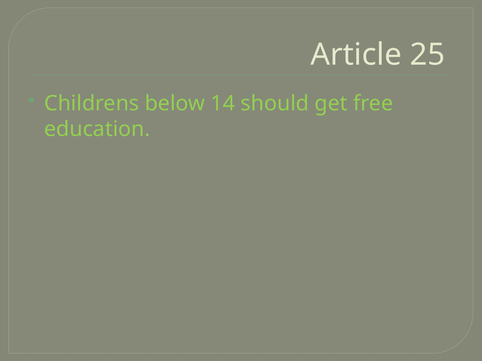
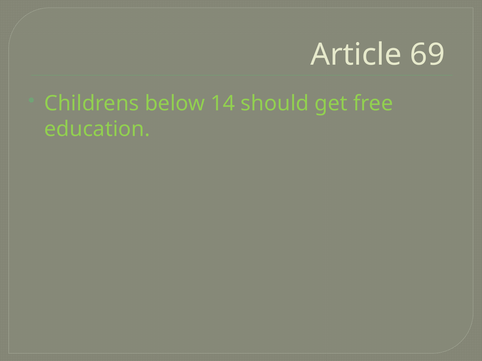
25: 25 -> 69 (428, 55)
